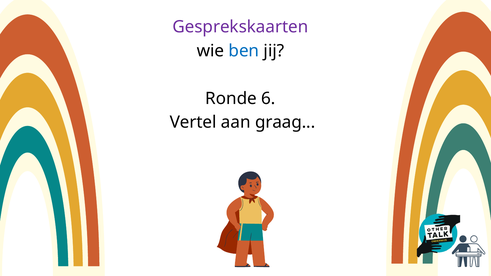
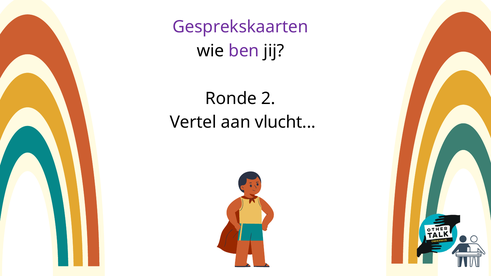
ben colour: blue -> purple (244, 51)
6: 6 -> 2 (268, 98)
graag: graag -> vlucht (285, 122)
